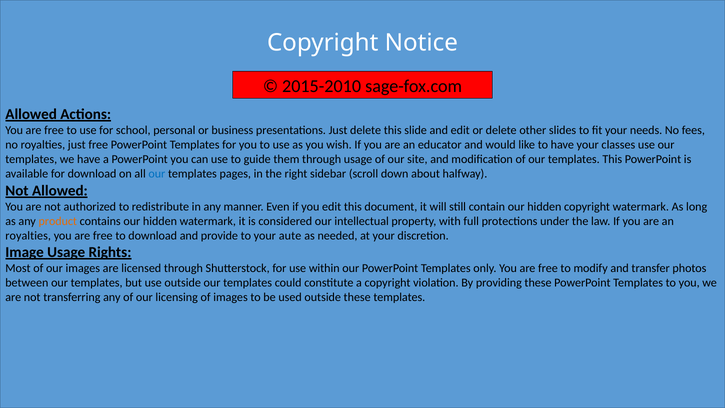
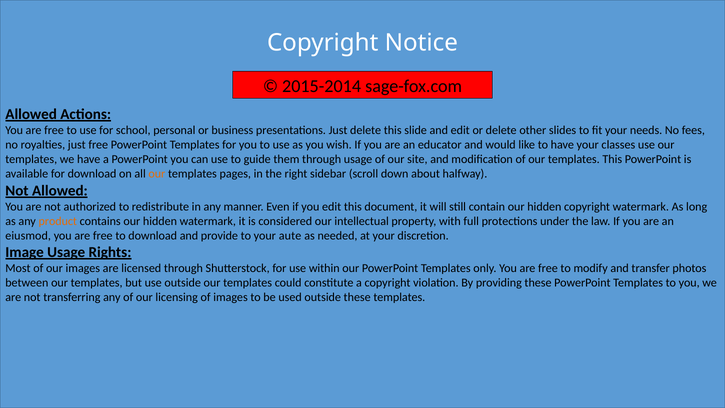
2015-2010: 2015-2010 -> 2015-2014 (322, 86)
our colour: blue -> orange (157, 174)
royalties: royalties -> eiusmod (28, 236)
